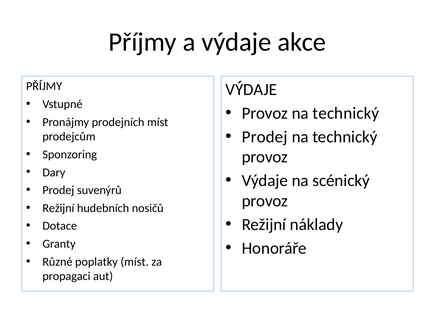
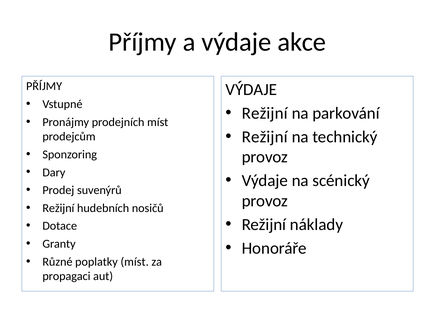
Provoz: Provoz -> Režijní (265, 113)
technický: technický -> parkování (346, 113)
Prodej: Prodej -> Režijní (265, 137)
